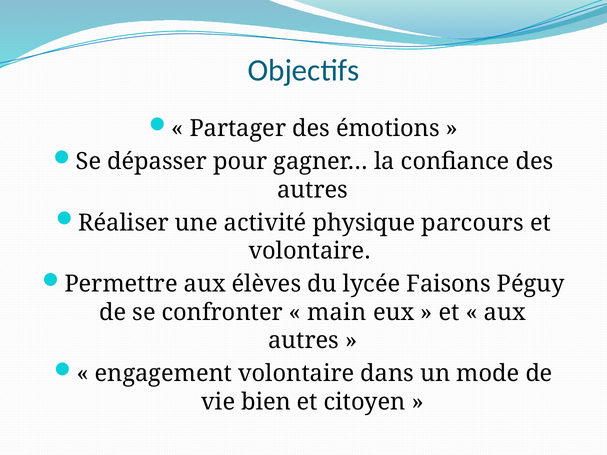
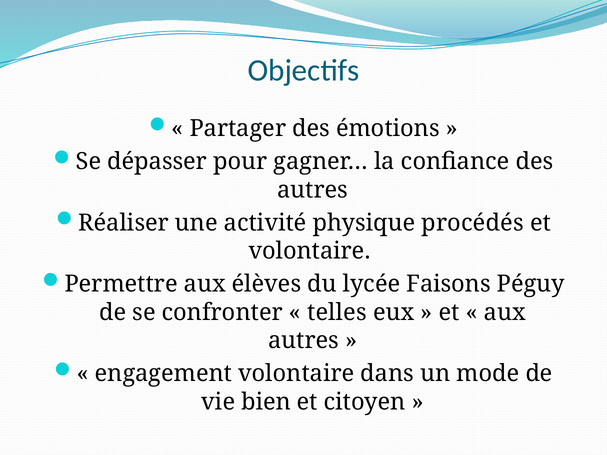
parcours: parcours -> procédés (473, 223)
main: main -> telles (337, 312)
